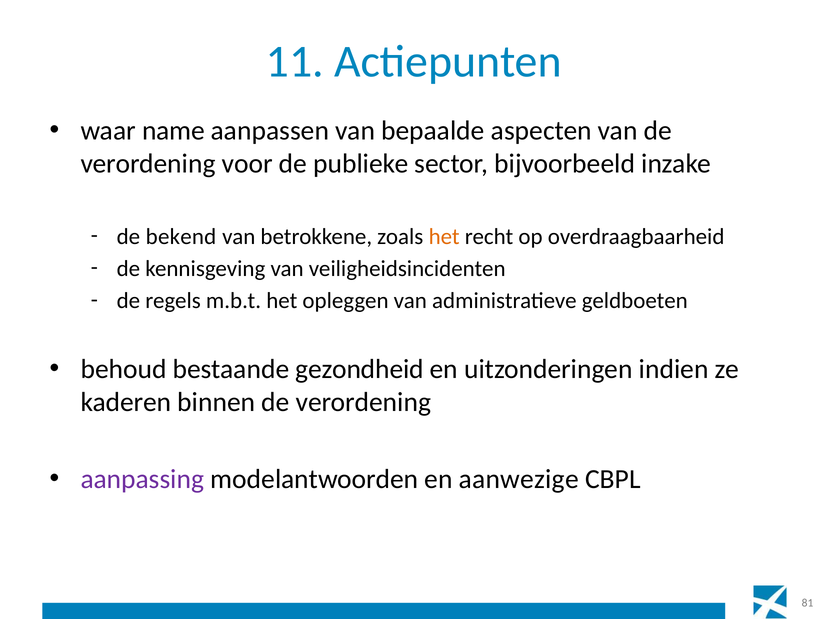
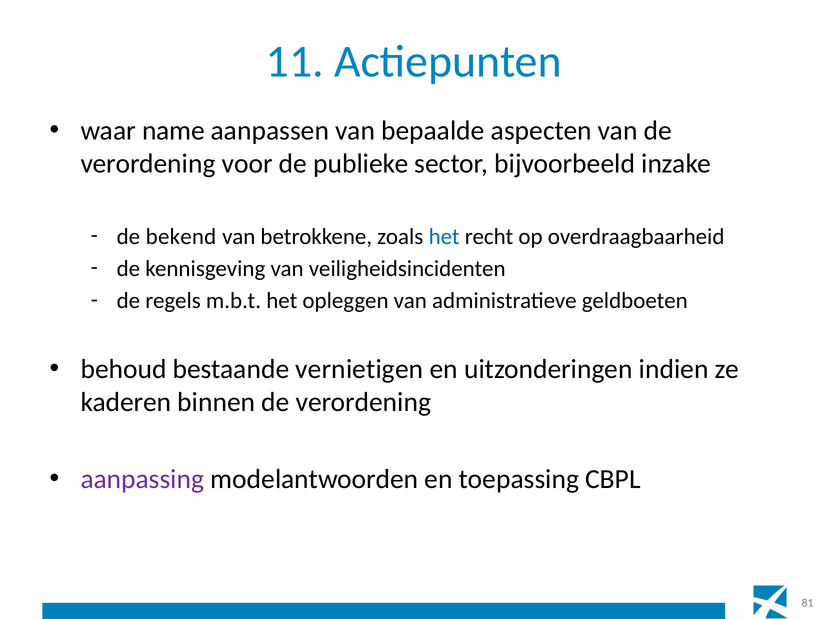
het colour: orange -> blue (444, 237)
gezondheid: gezondheid -> vernietigen (359, 369)
aanwezige: aanwezige -> toepassing (519, 480)
